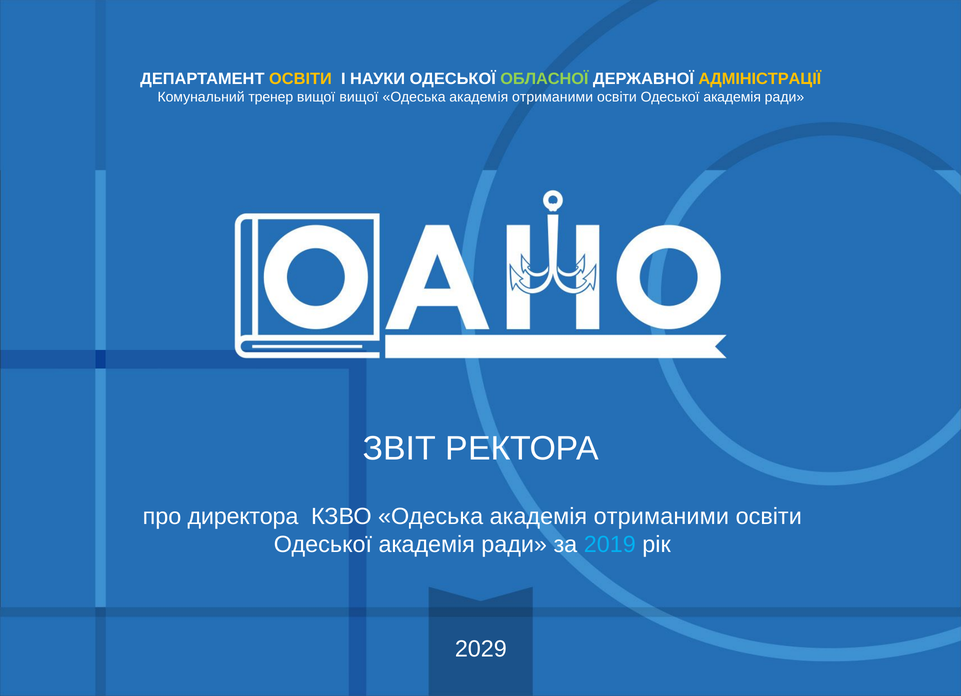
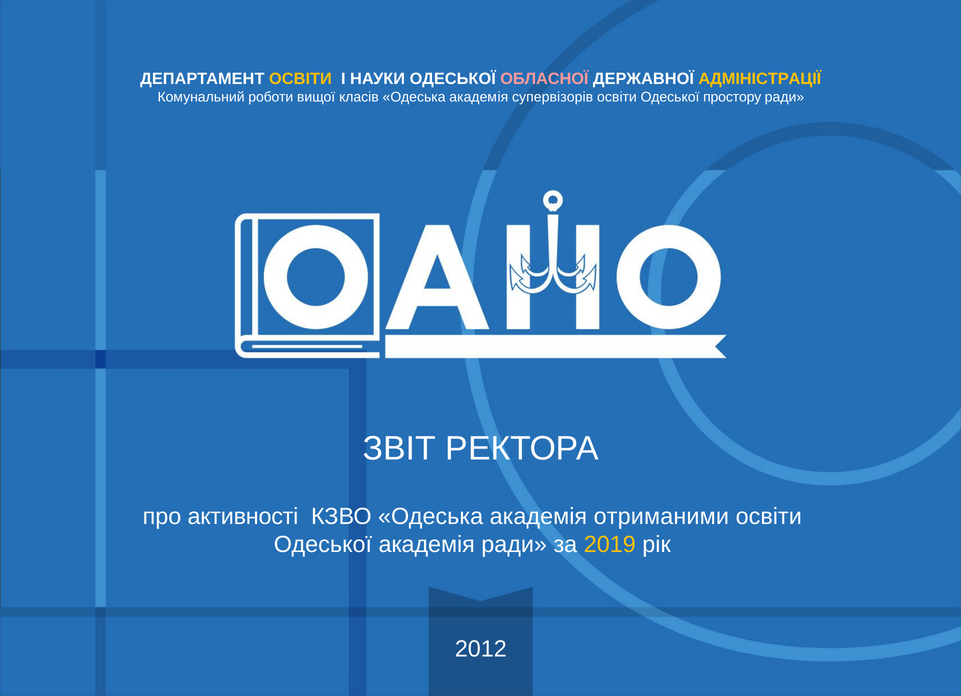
ОБЛАСНОЇ colour: light green -> pink (544, 79)
тренер: тренер -> роботи (271, 97)
вищої вищої: вищої -> класів (359, 97)
академiя отриманими: отриманими -> супервізорів (553, 97)
освiти Одеської академiя: академiя -> простору (732, 97)
директора: директора -> активності (243, 516)
2019 colour: light blue -> yellow (610, 544)
2029: 2029 -> 2012 (481, 649)
